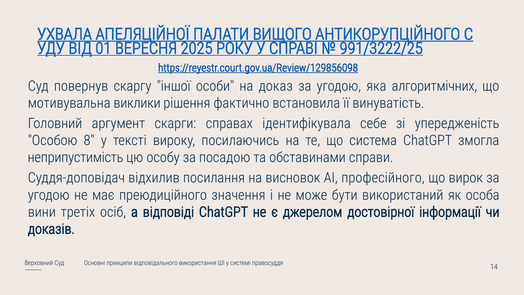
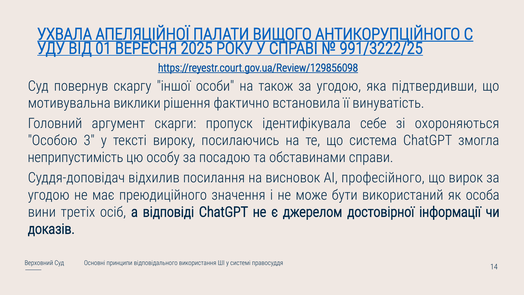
доказ: доказ -> також (276, 86)
алгоритмічних: алгоритмічних -> підтвердивши (434, 86)
справах: справах -> пропуск (229, 123)
упередженість: упередженість -> охороняються (457, 123)
8: 8 -> 3 (89, 140)
